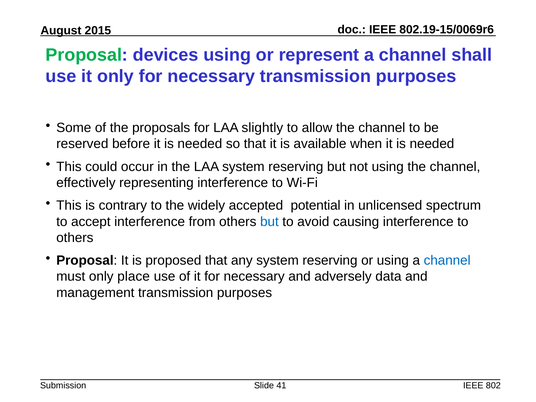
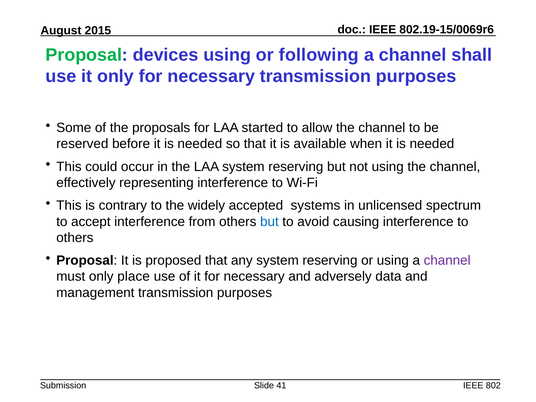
represent: represent -> following (319, 55)
slightly: slightly -> started (262, 128)
potential: potential -> systems (315, 206)
channel colour: blue -> purple (447, 260)
